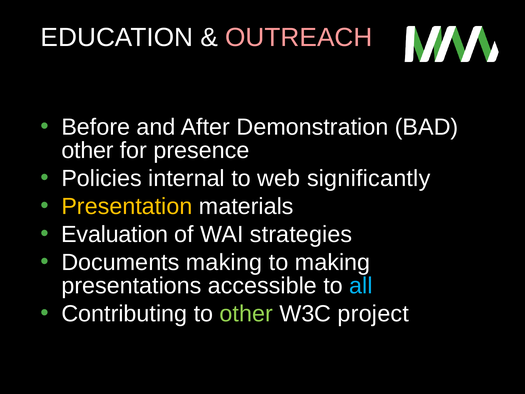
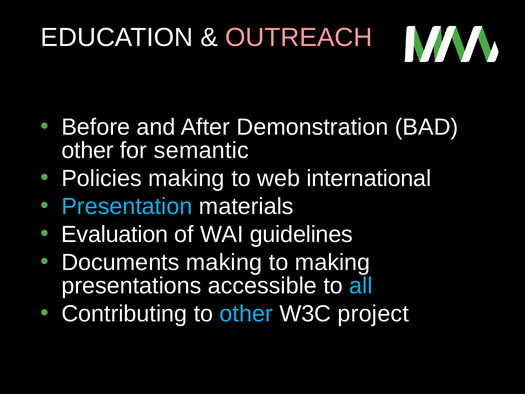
presence: presence -> semantic (201, 150)
Policies internal: internal -> making (186, 178)
significantly: significantly -> international (369, 178)
Presentation colour: yellow -> light blue (127, 206)
strategies: strategies -> guidelines (301, 234)
other colour: light green -> light blue (246, 314)
